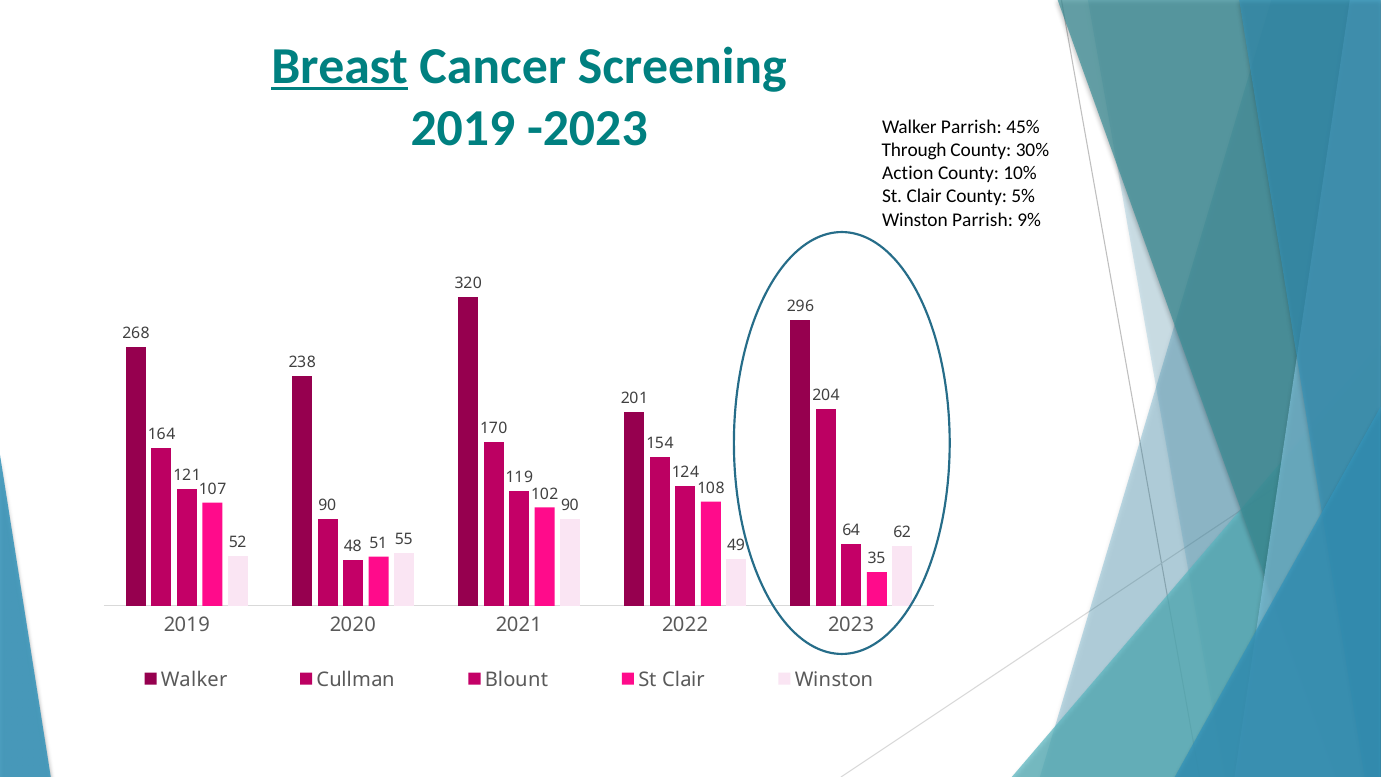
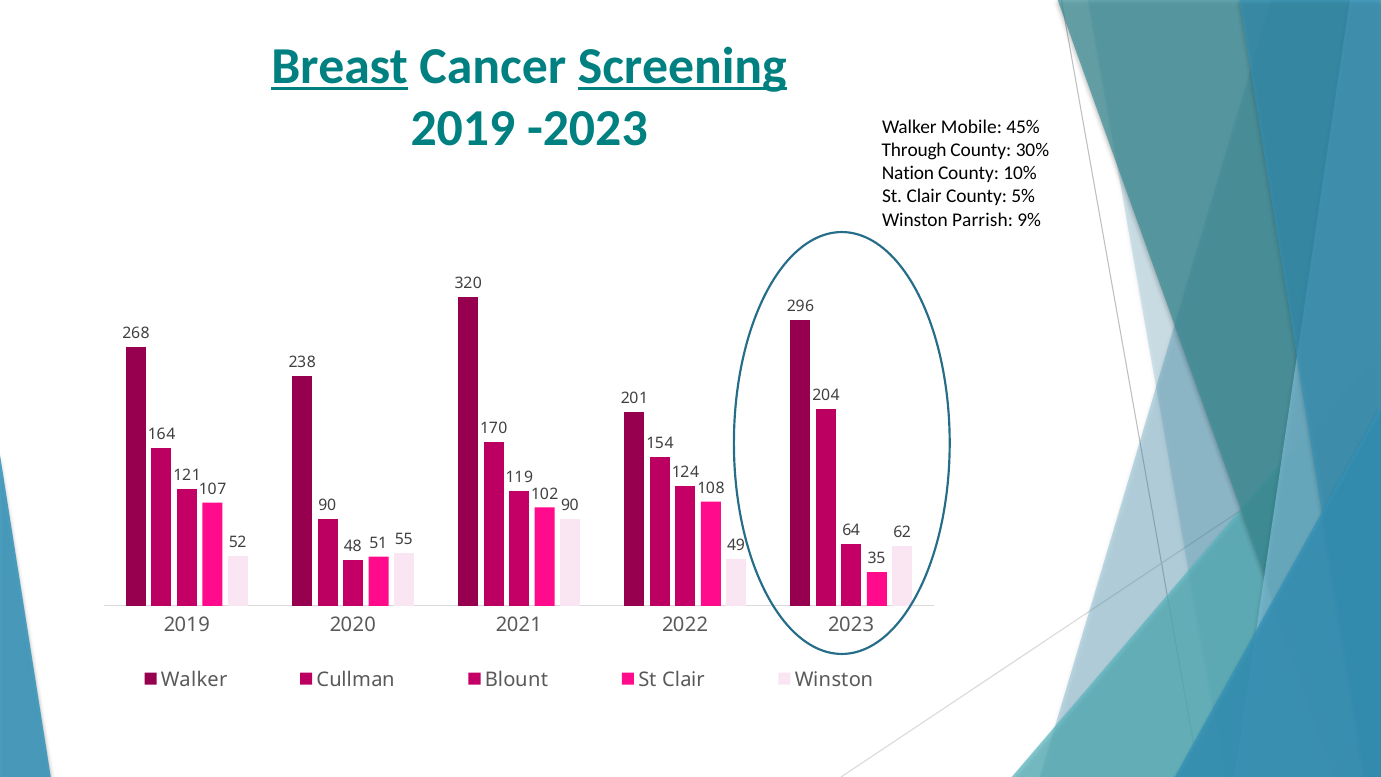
Screening underline: none -> present (682, 66)
Walker Parrish: Parrish -> Mobile (971, 127)
Action: Action -> Nation (908, 173)
